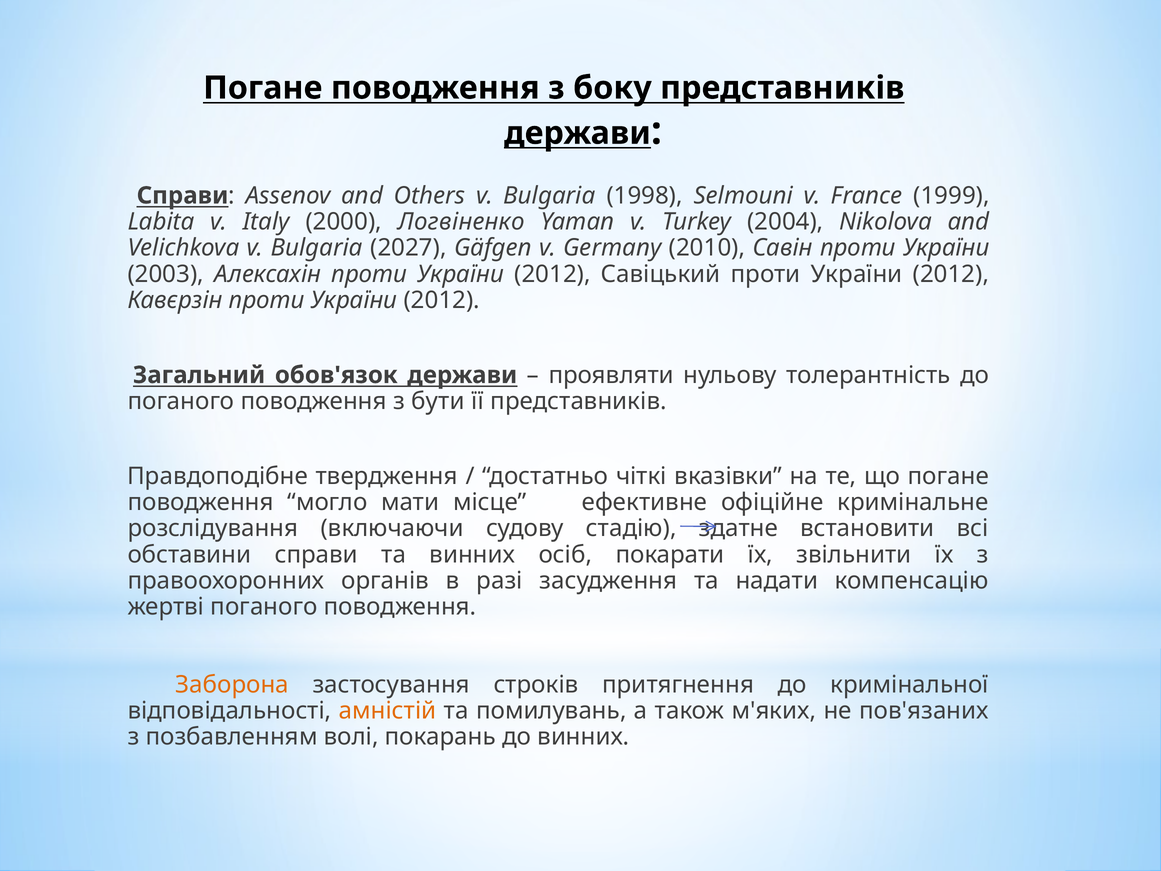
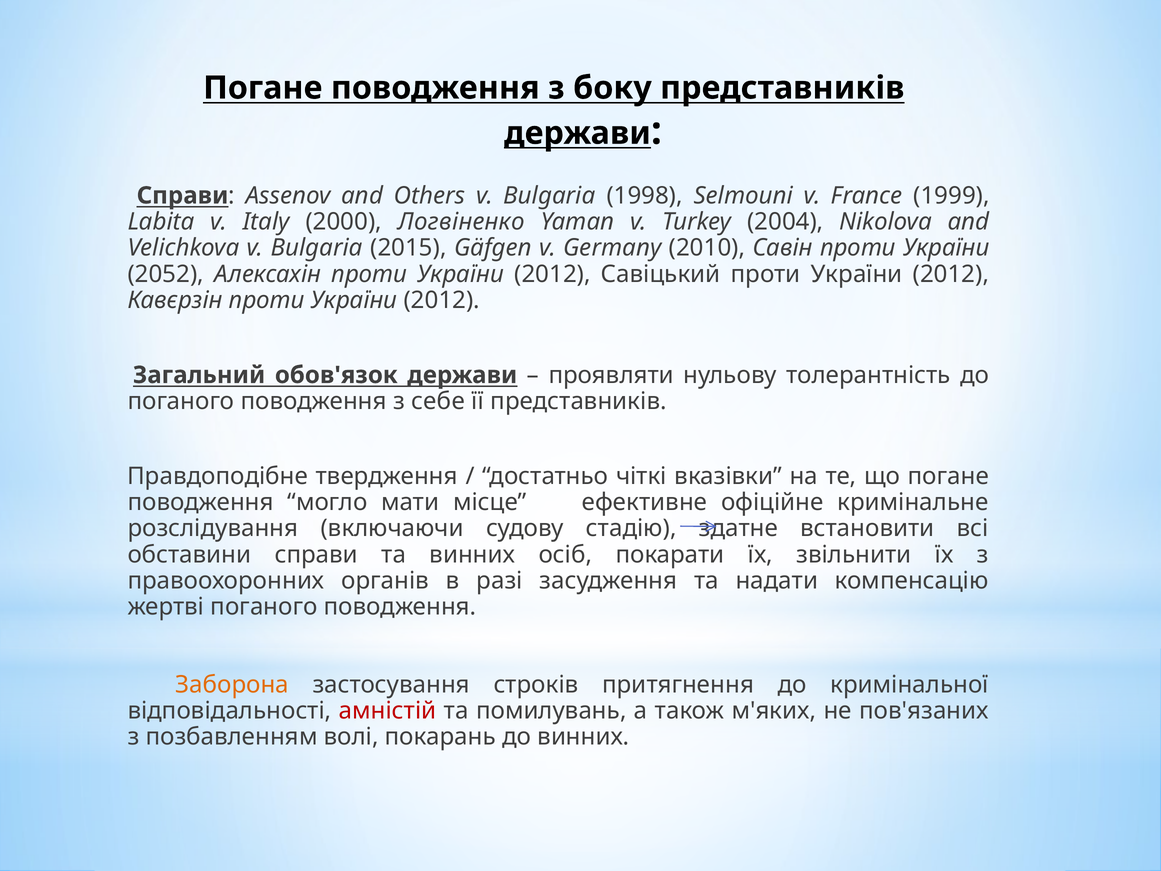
2027: 2027 -> 2015 (408, 248)
2003: 2003 -> 2052 (166, 274)
бути: бути -> себе (438, 401)
амністій colour: orange -> red (388, 711)
